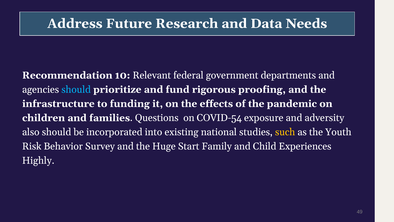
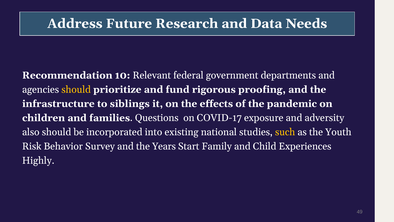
should colour: light blue -> yellow (76, 89)
funding: funding -> siblings (130, 104)
COVID-54: COVID-54 -> COVID-17 (219, 118)
Huge: Huge -> Years (164, 146)
